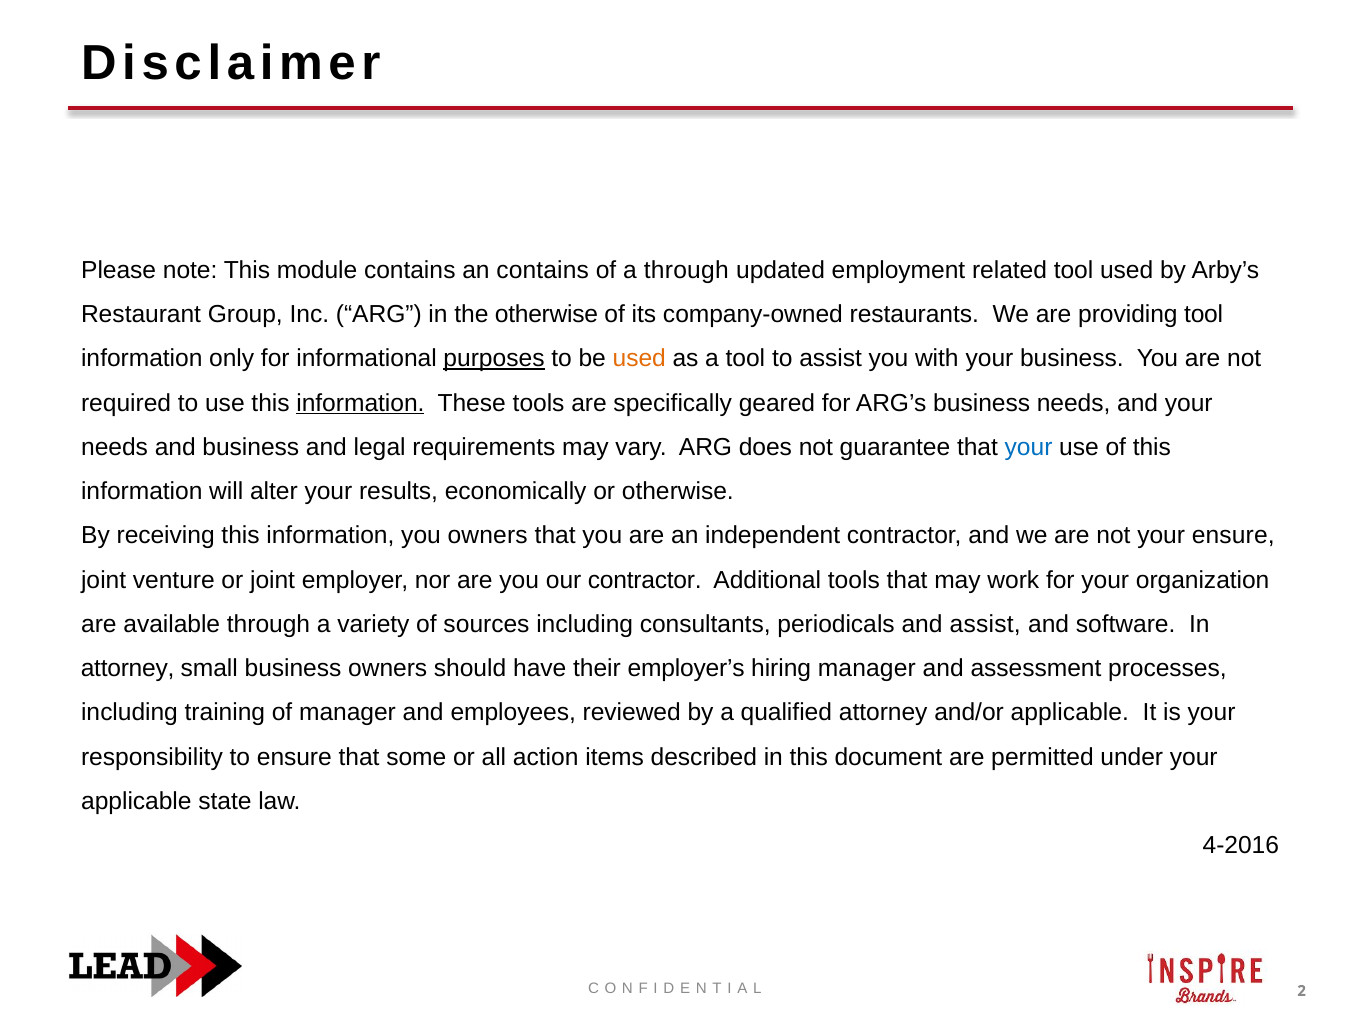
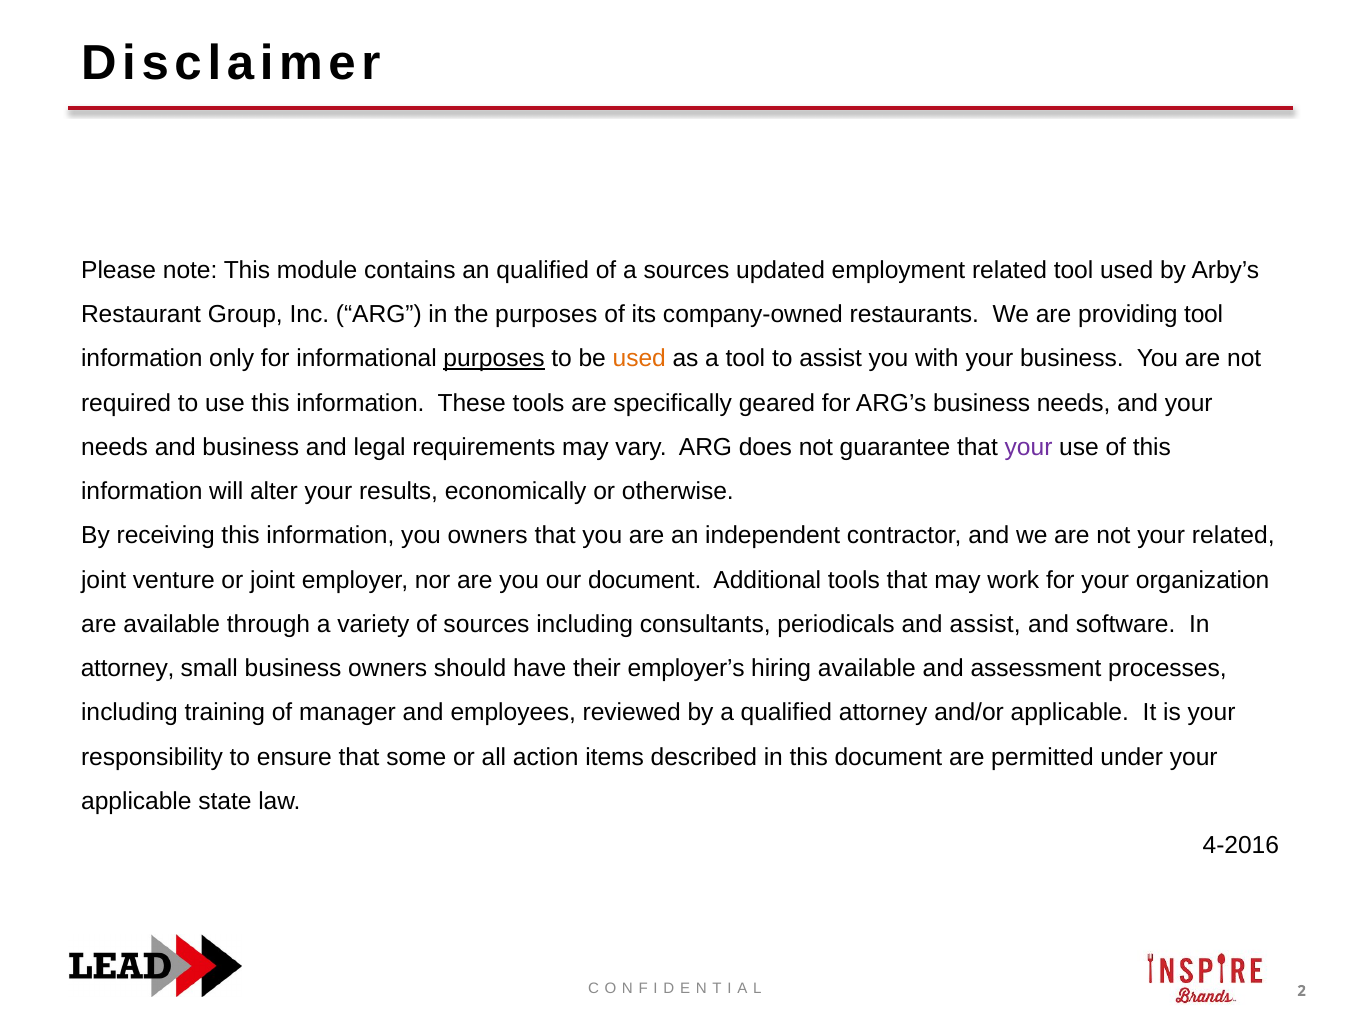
an contains: contains -> qualified (543, 270)
a through: through -> sources (686, 270)
the otherwise: otherwise -> purposes (546, 314)
information underline: present -> none (360, 403)
your colour: blue -> purple (1029, 447)
your ensure: ensure -> related (1233, 536)
our contractor: contractor -> document (645, 580)
hiring manager: manager -> available (867, 668)
